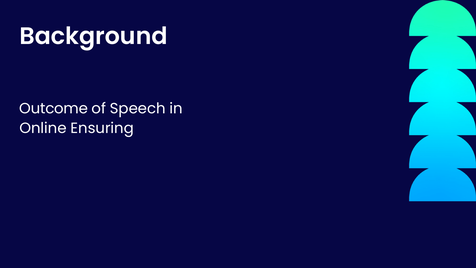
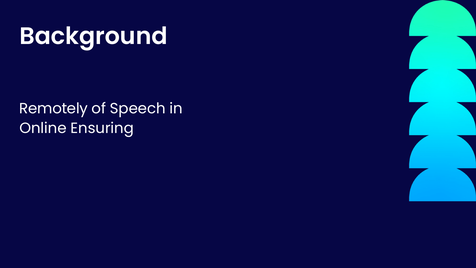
Outcome: Outcome -> Remotely (54, 108)
